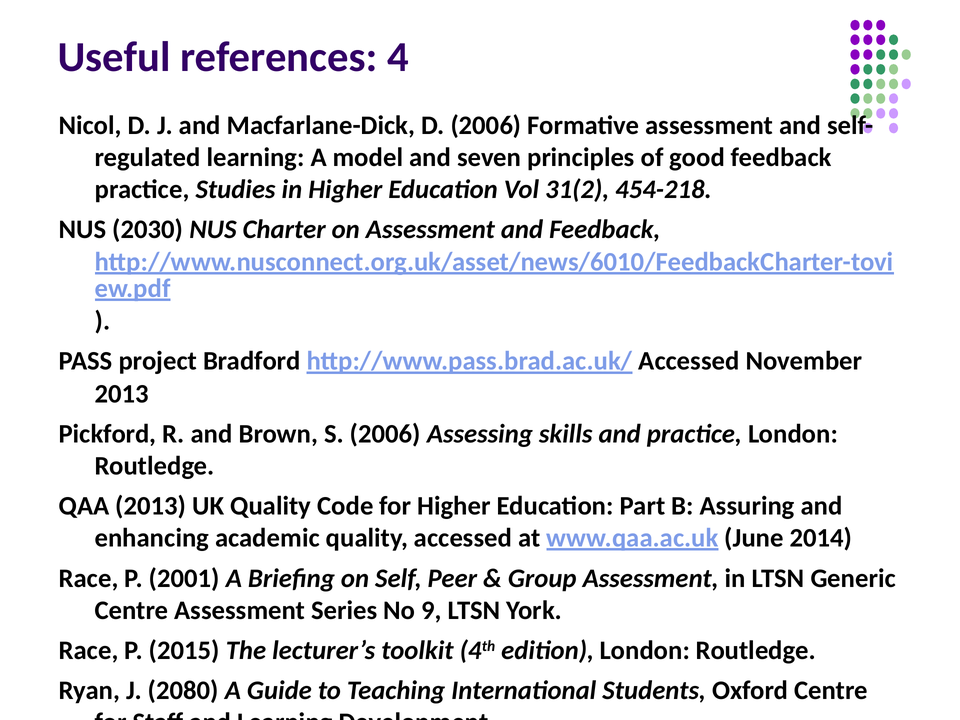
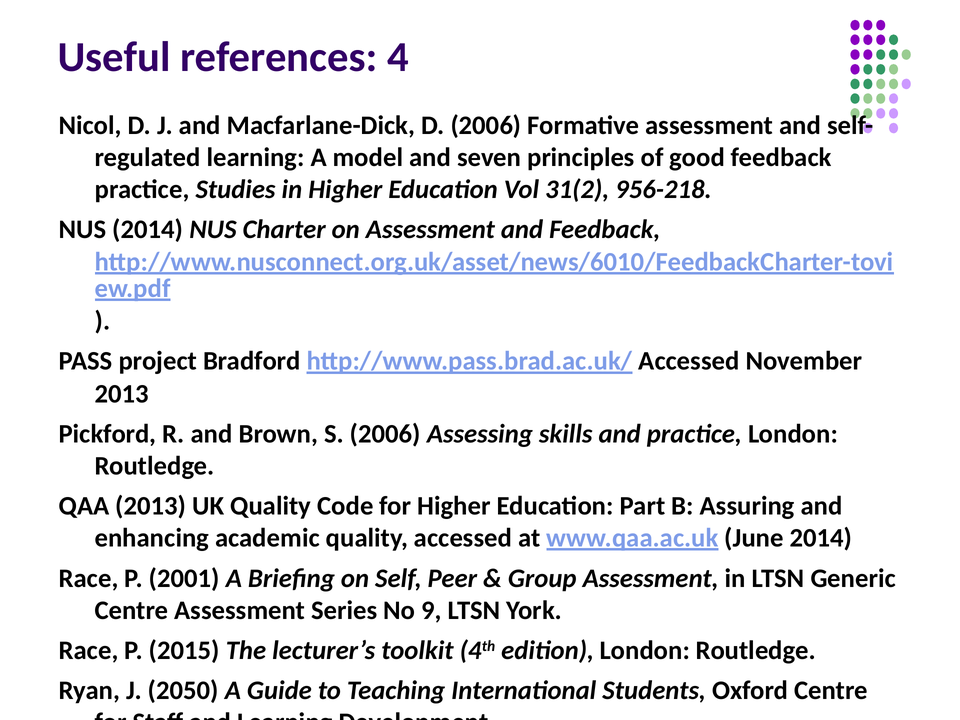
454-218: 454-218 -> 956-218 (663, 190)
NUS 2030: 2030 -> 2014 (148, 230)
2080: 2080 -> 2050 (183, 691)
